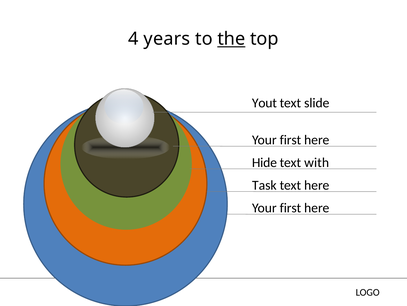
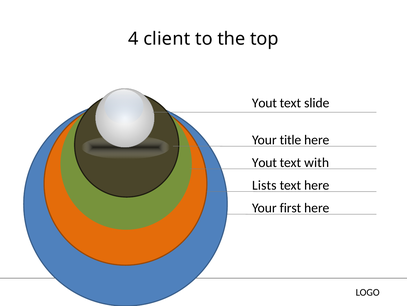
years: years -> client (167, 39)
the underline: present -> none (231, 39)
first: first -> title (290, 140)
Hide: Hide -> Yout (264, 162)
Task: Task -> Lists (264, 185)
